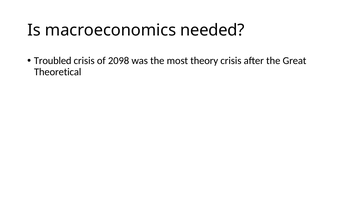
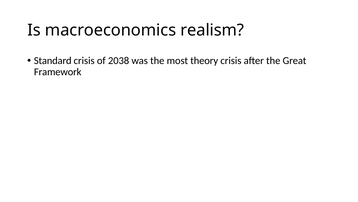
needed: needed -> realism (212, 30)
Troubled: Troubled -> Standard (53, 61)
2098: 2098 -> 2038 (119, 61)
Theoretical: Theoretical -> Framework (58, 72)
